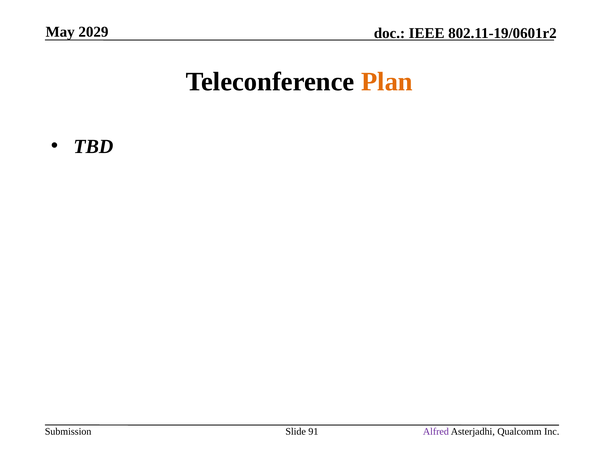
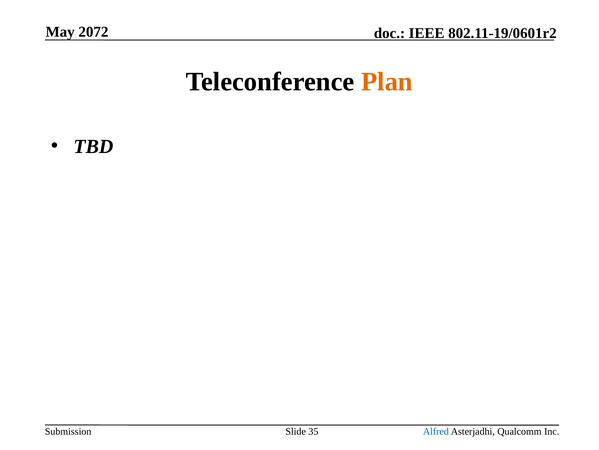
2029: 2029 -> 2072 (93, 32)
91: 91 -> 35 (313, 431)
Alfred colour: purple -> blue (436, 431)
